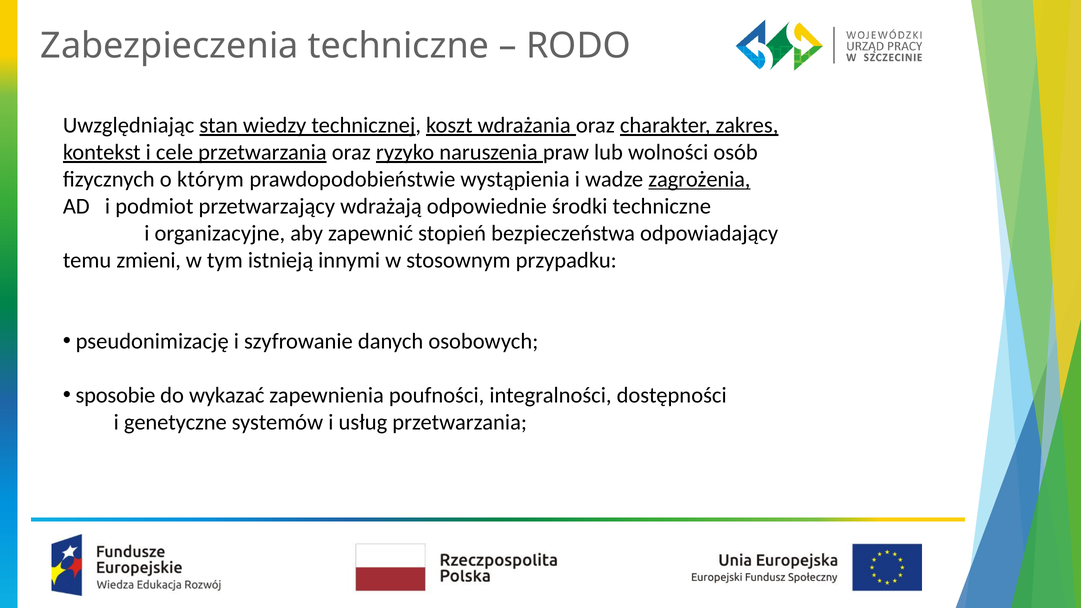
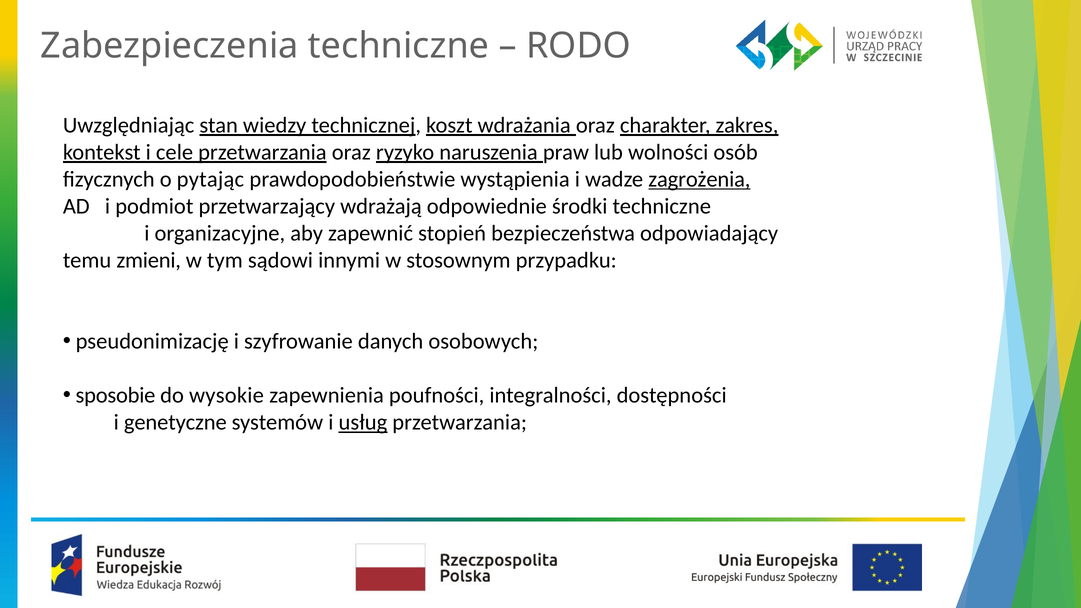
którym: którym -> pytając (210, 179)
istnieją: istnieją -> sądowi (280, 260)
wykazać: wykazać -> wysokie (226, 396)
usług underline: none -> present (363, 423)
